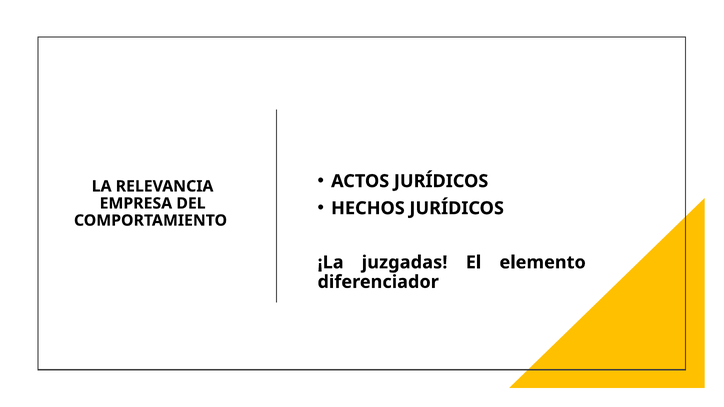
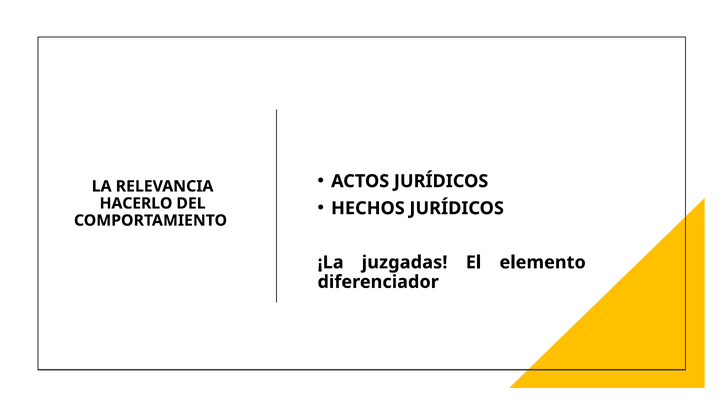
EMPRESA: EMPRESA -> HACERLO (136, 204)
